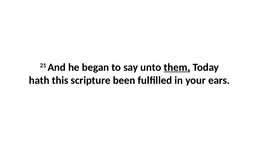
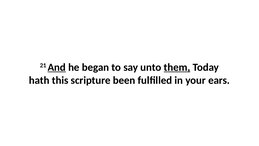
And underline: none -> present (57, 67)
